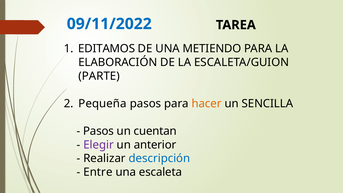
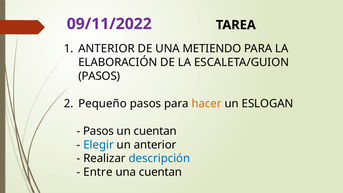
09/11/2022 colour: blue -> purple (109, 24)
EDITAMOS: EDITAMOS -> ANTERIOR (106, 49)
PARTE: PARTE -> PASOS (99, 76)
Pequeña: Pequeña -> Pequeño (103, 104)
SENCILLA: SENCILLA -> ESLOGAN (267, 104)
Elegir colour: purple -> blue (99, 145)
una escaleta: escaleta -> cuentan (160, 172)
